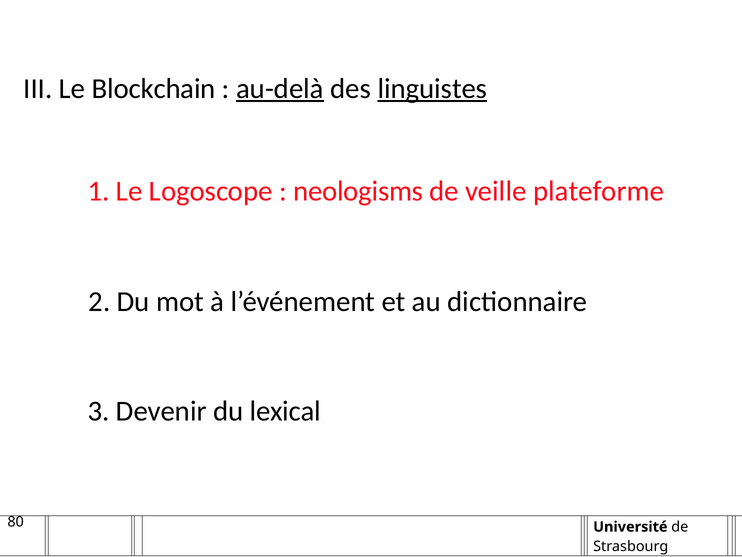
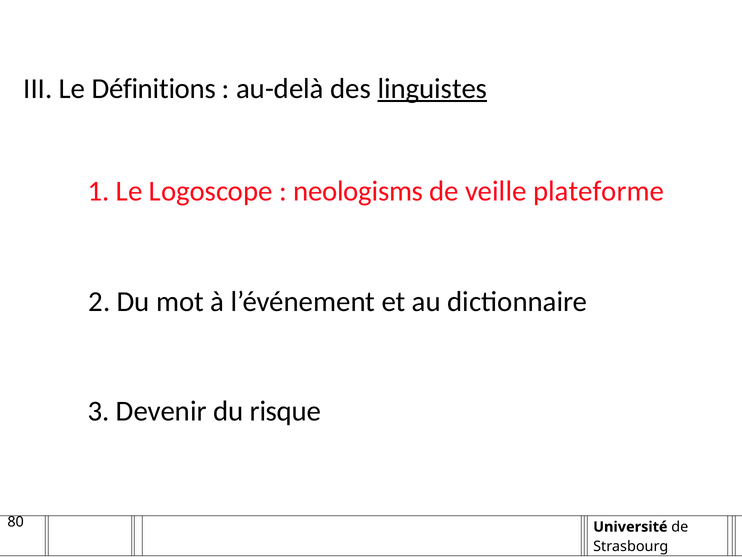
Blockchain: Blockchain -> Définitions (154, 89)
au-delà underline: present -> none (280, 89)
lexical: lexical -> risque (285, 411)
